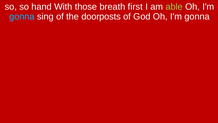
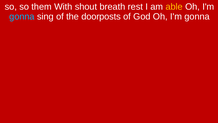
hand: hand -> them (42, 7)
those: those -> shout (86, 7)
first: first -> rest (135, 7)
able colour: light green -> yellow (174, 7)
